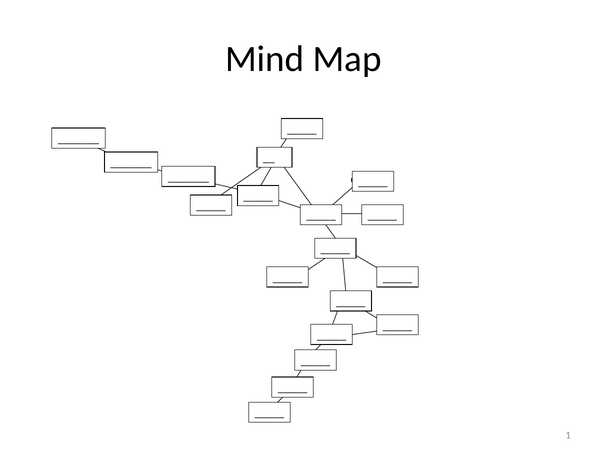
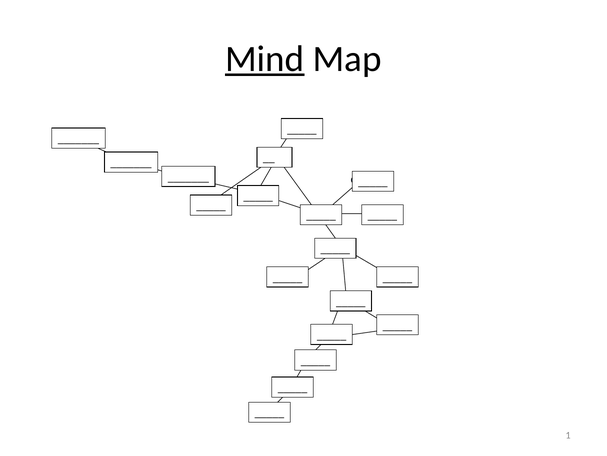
Mind underline: none -> present (265, 59)
